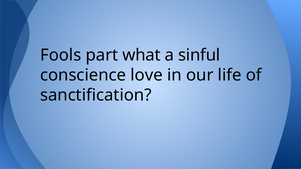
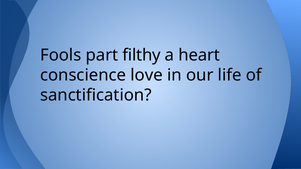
what: what -> filthy (142, 55)
sinful: sinful -> heart (199, 55)
